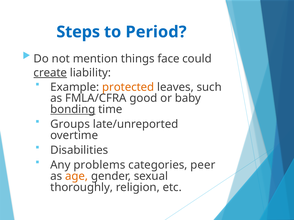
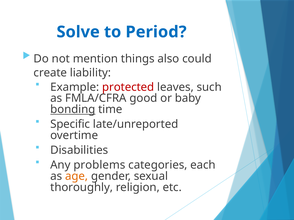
Steps: Steps -> Solve (78, 32)
face: face -> also (168, 59)
create underline: present -> none (50, 73)
protected colour: orange -> red (128, 87)
Groups: Groups -> Specific (70, 124)
peer: peer -> each (203, 165)
